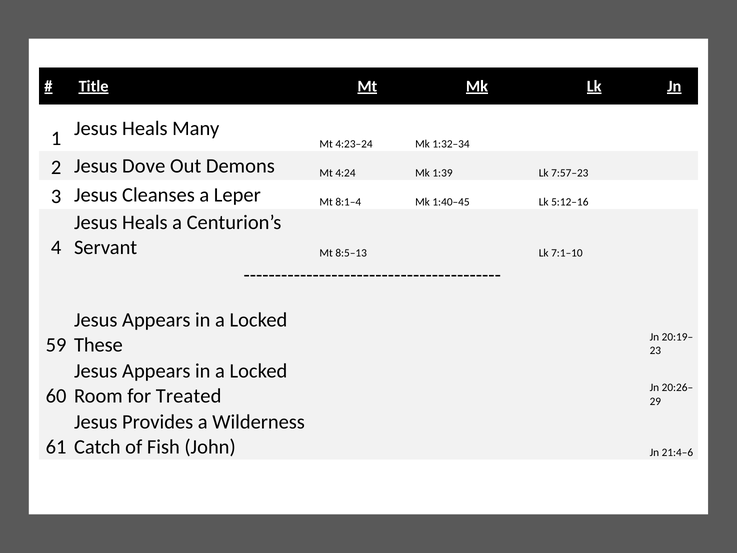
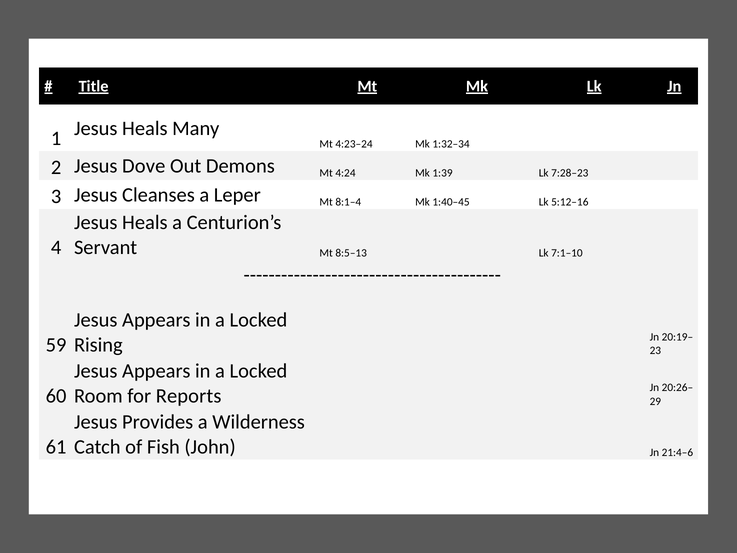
7:57–23: 7:57–23 -> 7:28–23 (570, 173)
These: These -> Rising (98, 345)
Treated: Treated -> Reports (189, 396)
